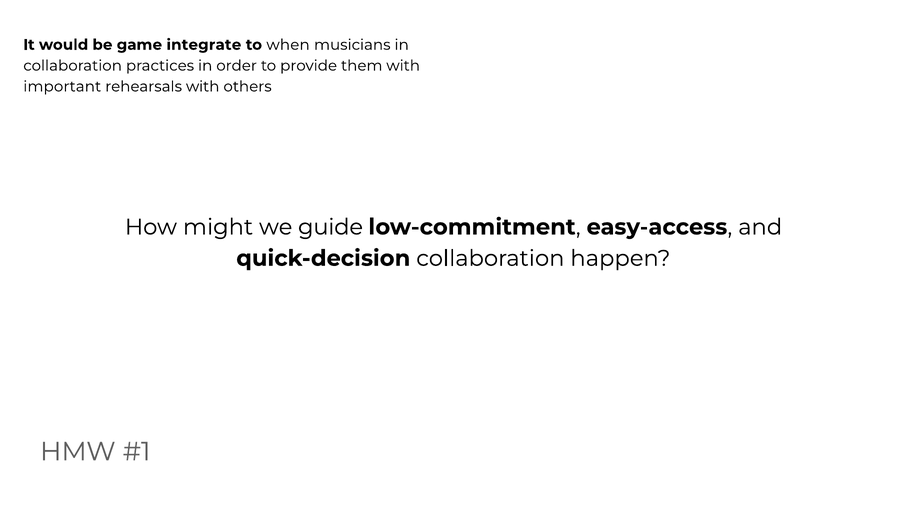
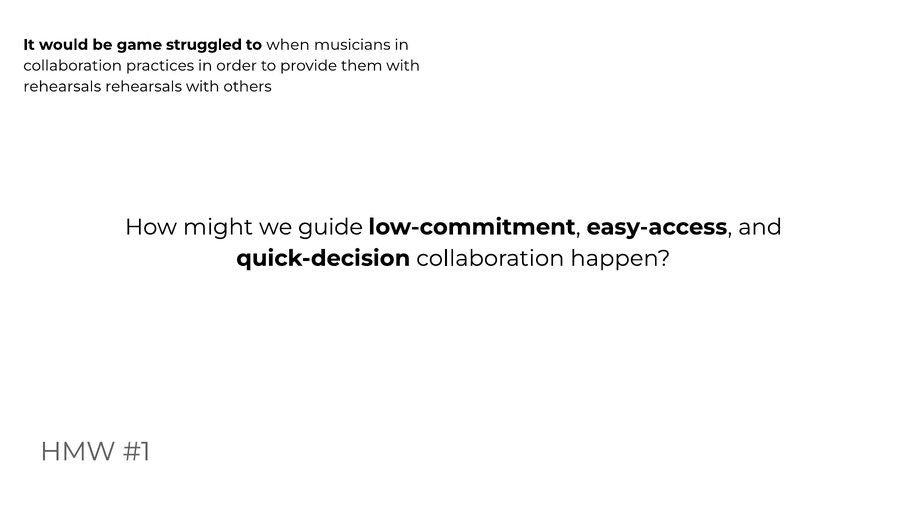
integrate: integrate -> struggled (204, 45)
important: important -> rehearsals (62, 87)
